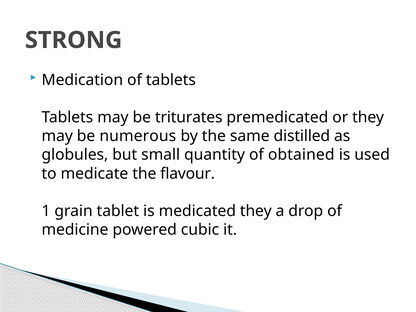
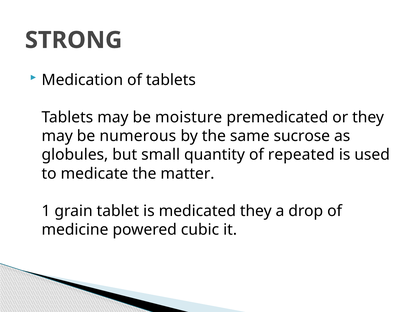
triturates: triturates -> moisture (189, 117)
distilled: distilled -> sucrose (302, 136)
obtained: obtained -> repeated (301, 155)
flavour: flavour -> matter (187, 174)
